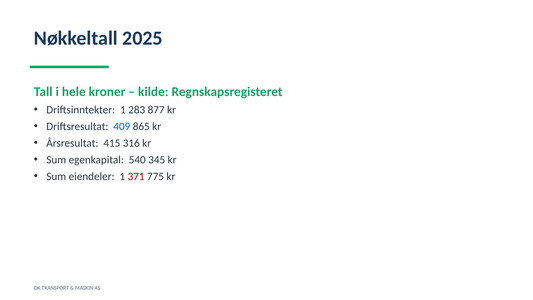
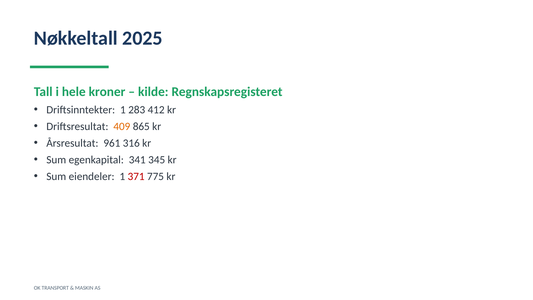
877: 877 -> 412 (156, 110)
409 colour: blue -> orange (122, 126)
415: 415 -> 961 (112, 143)
540: 540 -> 341 (137, 160)
